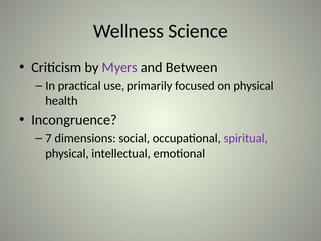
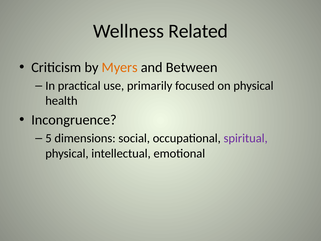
Science: Science -> Related (198, 31)
Myers colour: purple -> orange (120, 67)
7: 7 -> 5 (49, 138)
